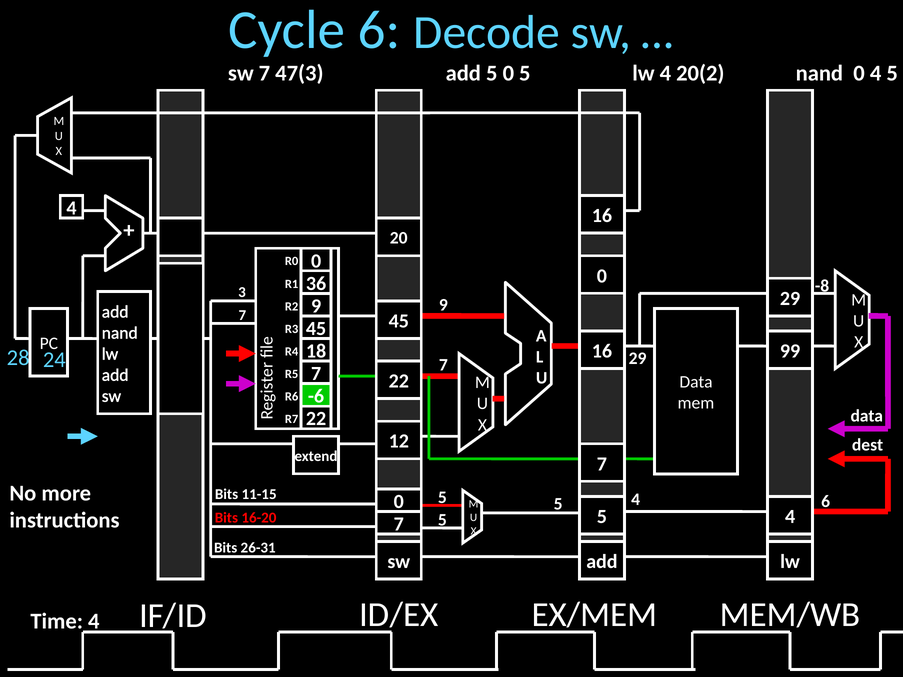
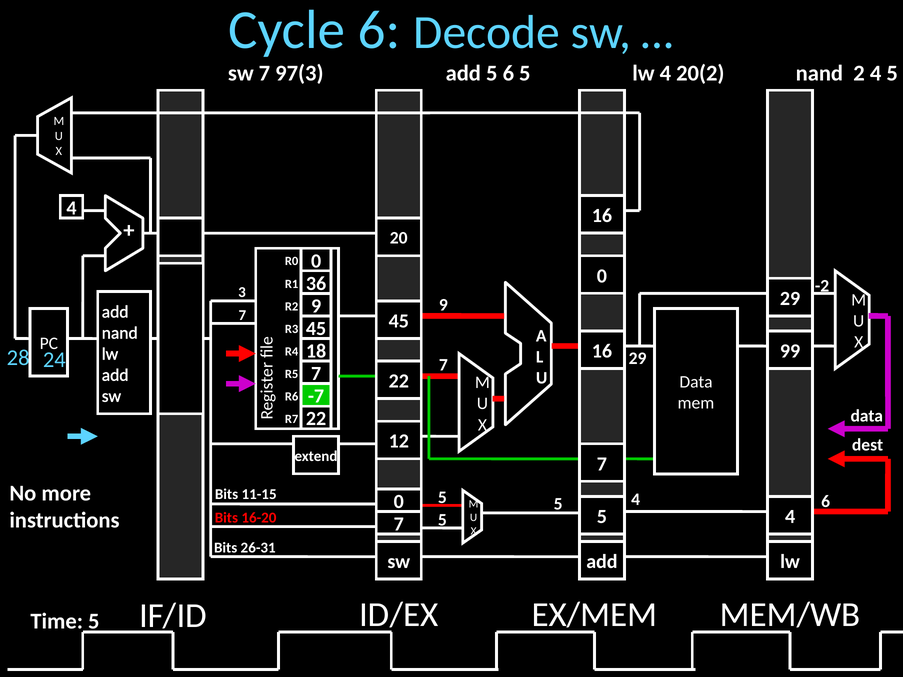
47(3: 47(3 -> 97(3 (299, 73)
5 0: 0 -> 6 (508, 73)
nand 0: 0 -> 2 (859, 73)
-8: -8 -> -2 (822, 286)
-6: -6 -> -7 (316, 396)
Time 4: 4 -> 5 (94, 622)
